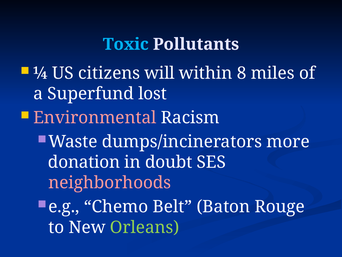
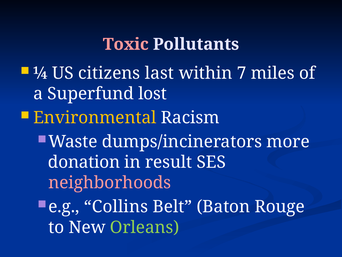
Toxic colour: light blue -> pink (126, 44)
will: will -> last (159, 73)
8: 8 -> 7 (242, 73)
Environmental colour: pink -> yellow (95, 117)
doubt: doubt -> result (169, 162)
Chemo: Chemo -> Collins (116, 206)
